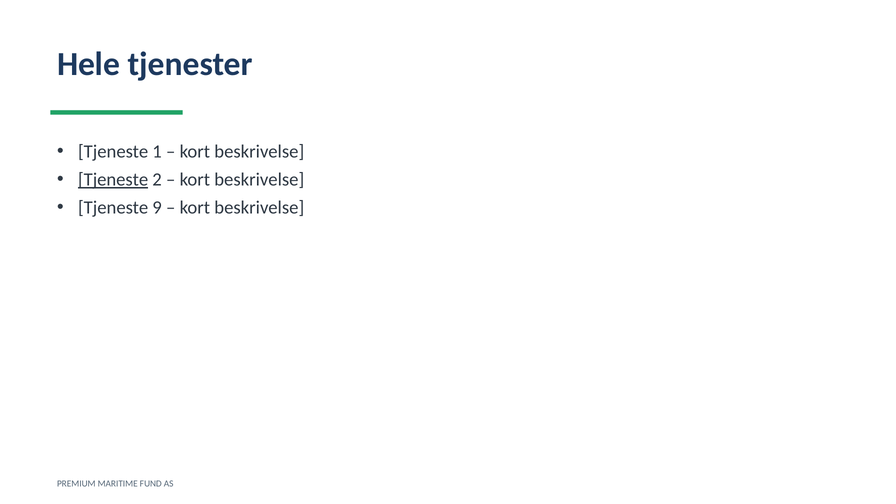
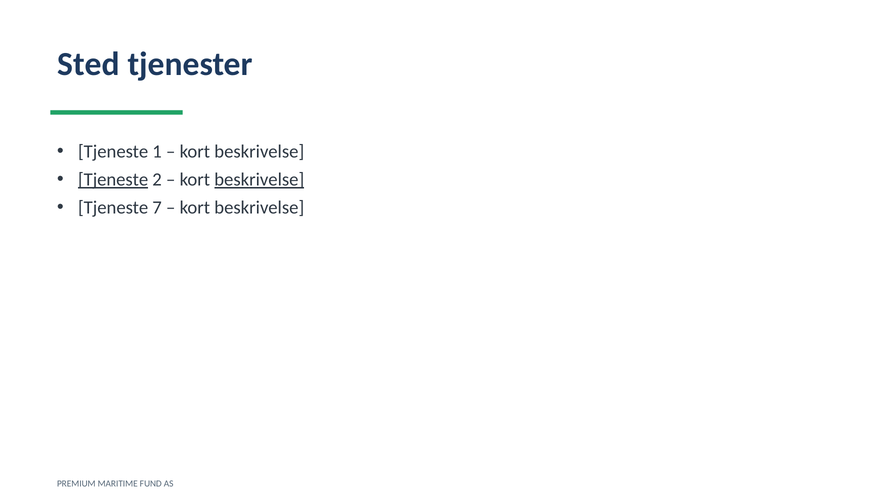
Hele: Hele -> Sted (88, 64)
beskrivelse underline: none -> present (259, 180)
9: 9 -> 7 (157, 208)
